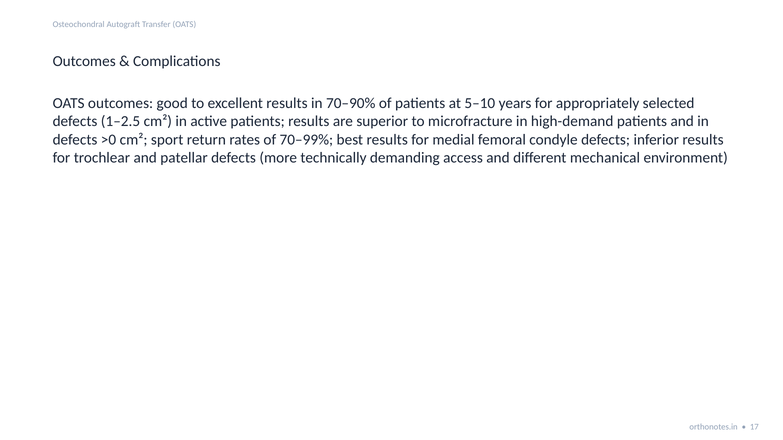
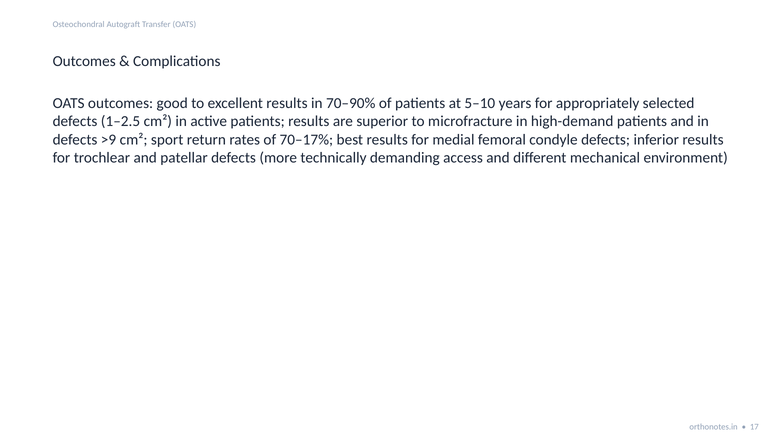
>0: >0 -> >9 (109, 140)
70–99%: 70–99% -> 70–17% (306, 140)
